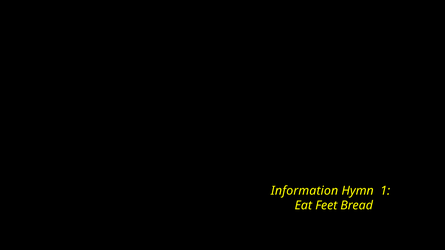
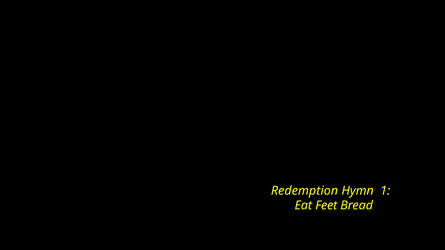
Information: Information -> Redemption (305, 191)
